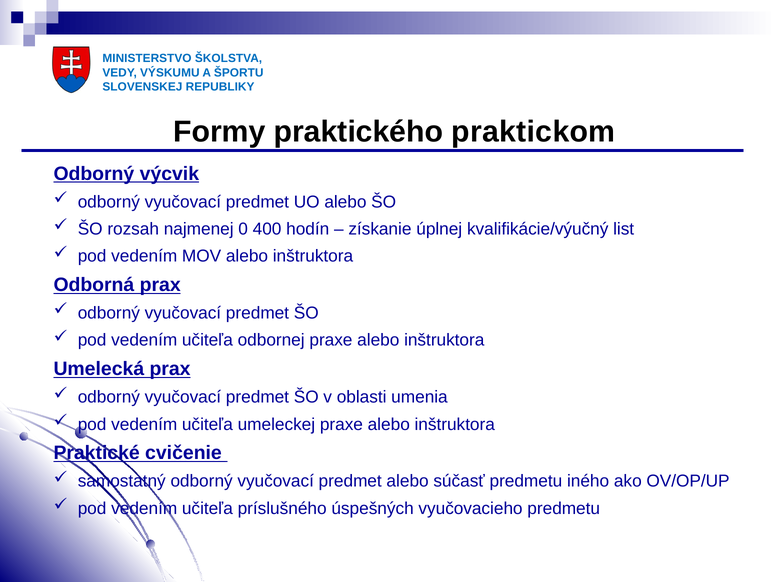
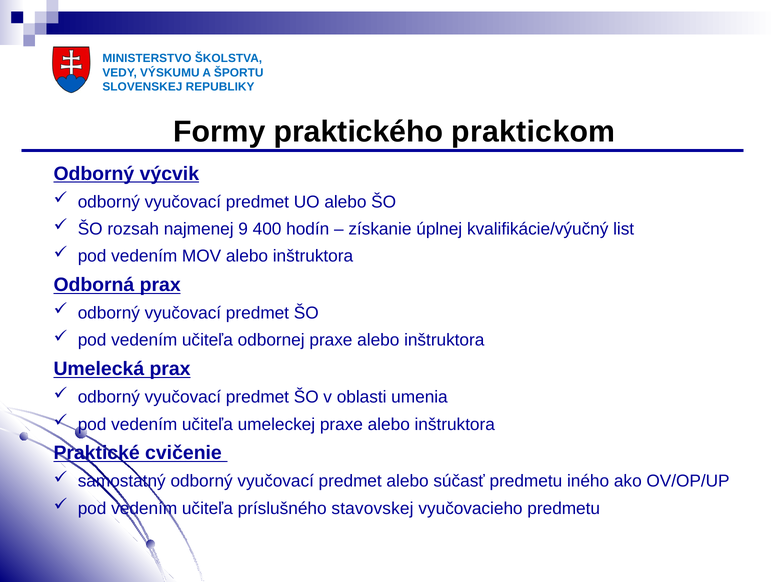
0: 0 -> 9 (243, 229)
úspešných: úspešných -> stavovskej (372, 509)
